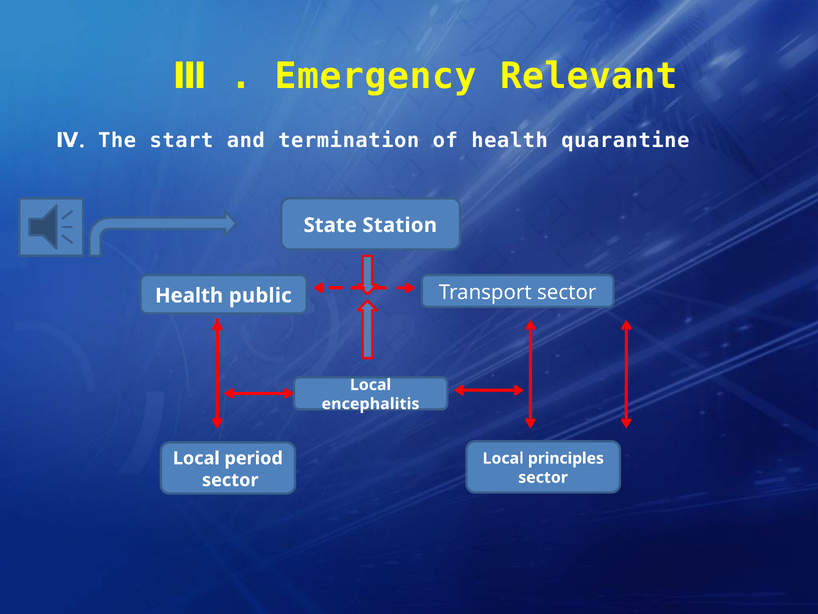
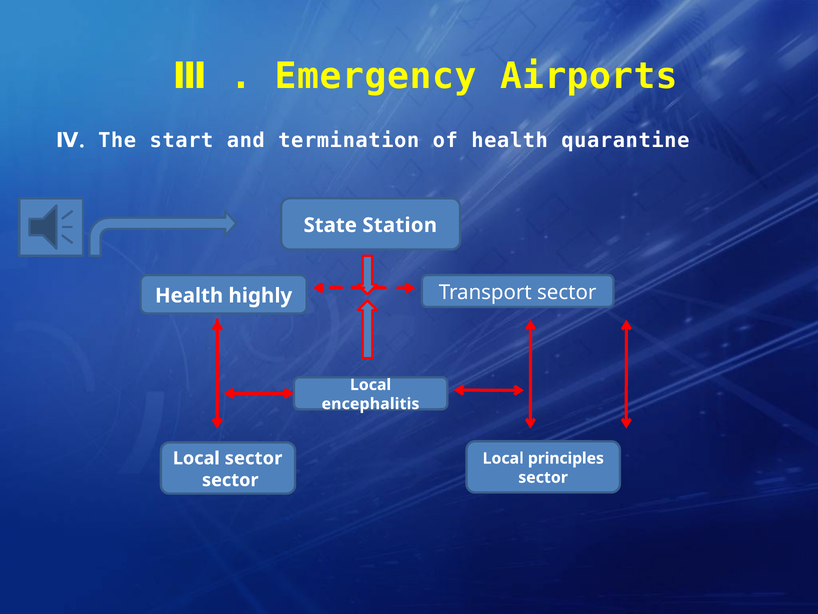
Relevant: Relevant -> Airports (589, 76)
public: public -> highly (260, 295)
Local period: period -> sector (254, 458)
